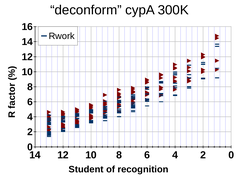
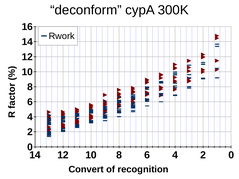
Student: Student -> Convert (86, 170)
